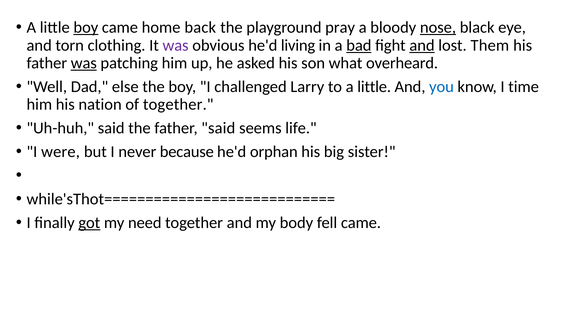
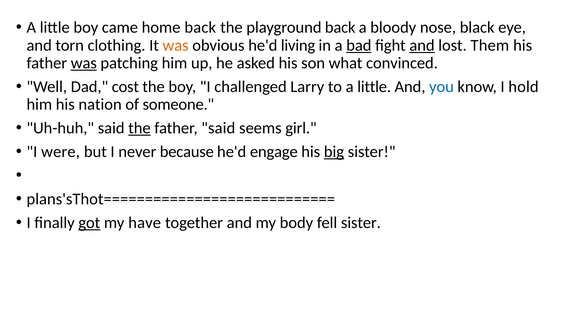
boy underline: present -> none (86, 28)
playground pray: pray -> back (340, 28)
nose underline: present -> none (438, 28)
was colour: purple -> orange (176, 45)
overheard: overheard -> convinced (402, 63)
else: else -> cost (125, 87)
time: time -> hold (524, 87)
of together: together -> someone (178, 105)
the underline: none -> present (139, 128)
life: life -> girl (301, 128)
orphan: orphan -> engage (274, 152)
big underline: none -> present (334, 152)
while'sThot============================: while'sThot============================ -> plans'sThot============================ (181, 199)
need: need -> have (145, 223)
fell came: came -> sister (361, 223)
